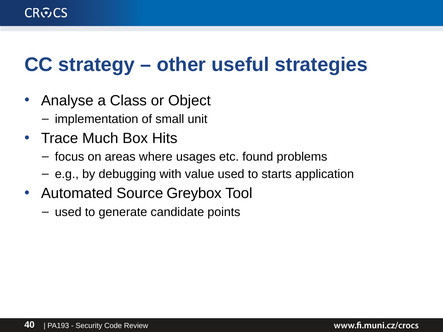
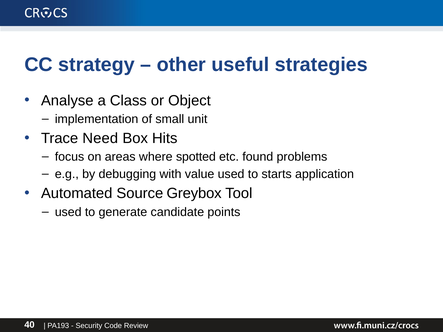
Much: Much -> Need (100, 138)
usages: usages -> spotted (196, 157)
